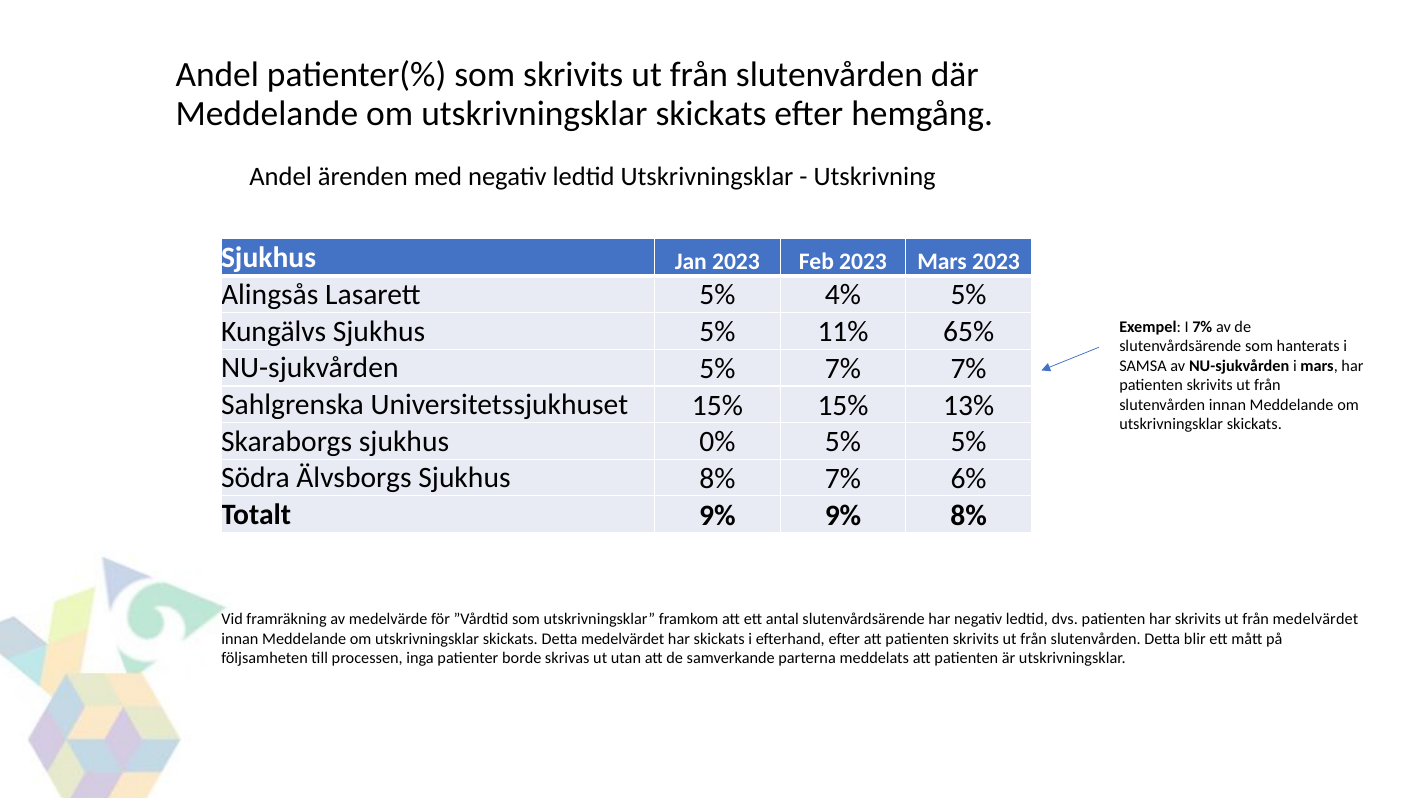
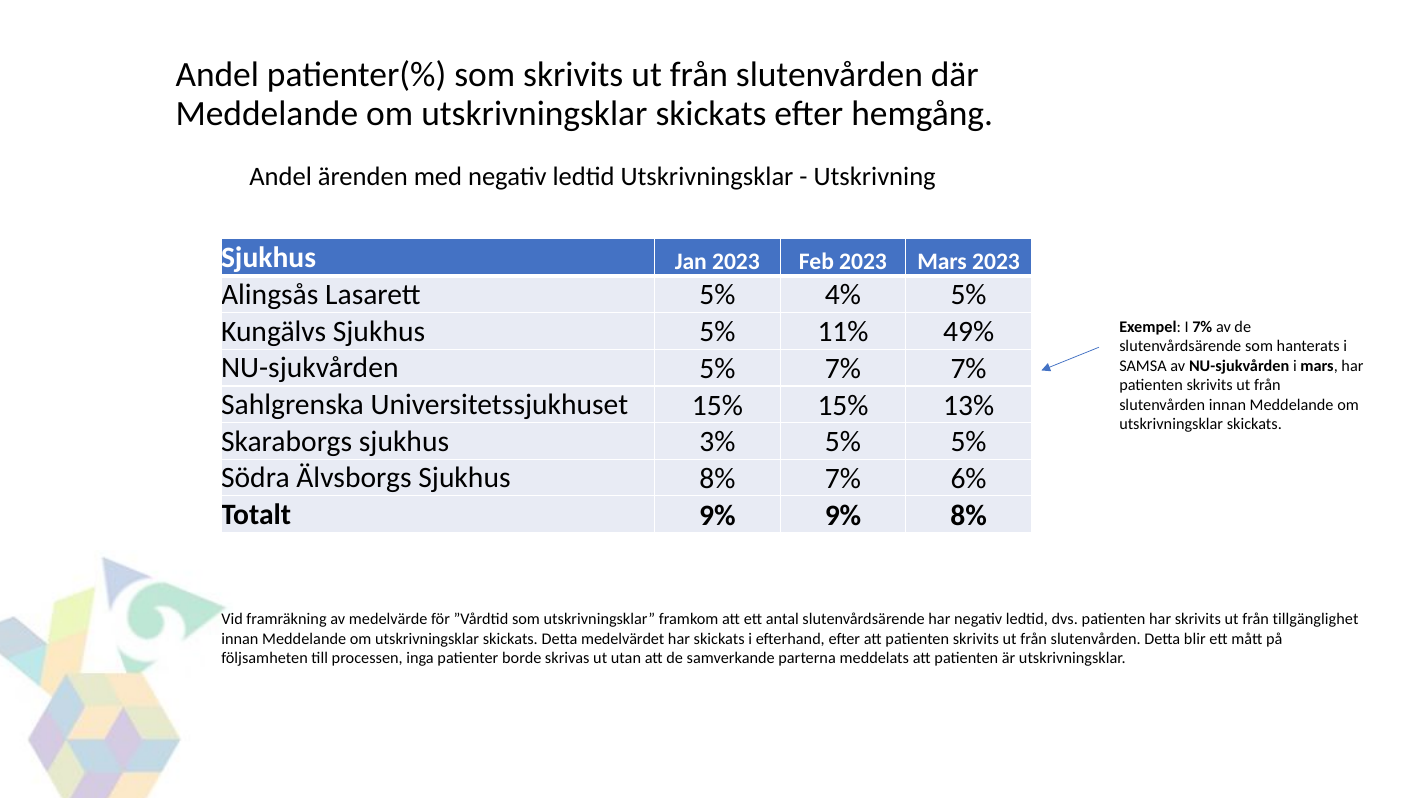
65%: 65% -> 49% (969, 332)
0%: 0% -> 3% (717, 442)
från medelvärdet: medelvärdet -> tillgänglighet (1316, 619)
